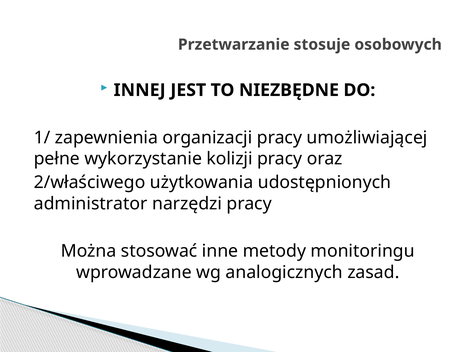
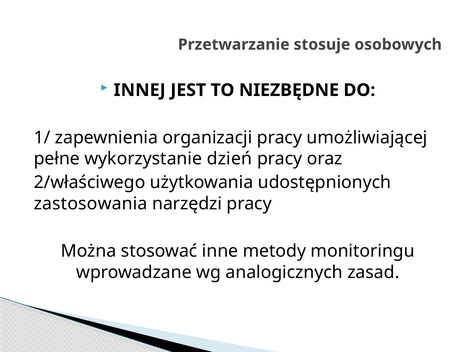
kolizji: kolizji -> dzień (229, 159)
administrator: administrator -> zastosowania (91, 204)
